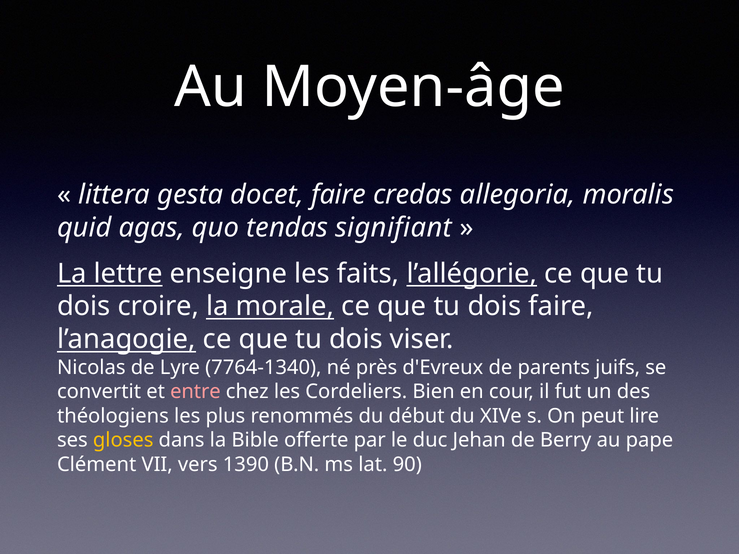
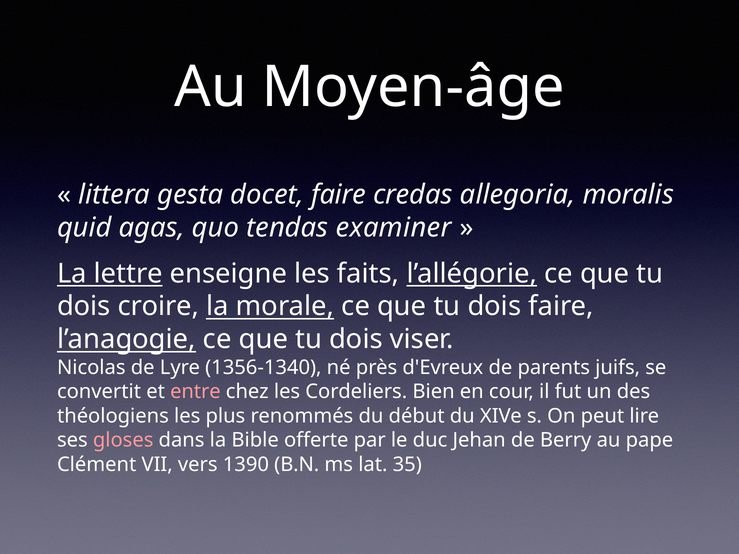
signifiant: signifiant -> examiner (394, 228)
7764-1340: 7764-1340 -> 1356-1340 (263, 368)
gloses colour: yellow -> pink (123, 440)
90: 90 -> 35 (407, 465)
